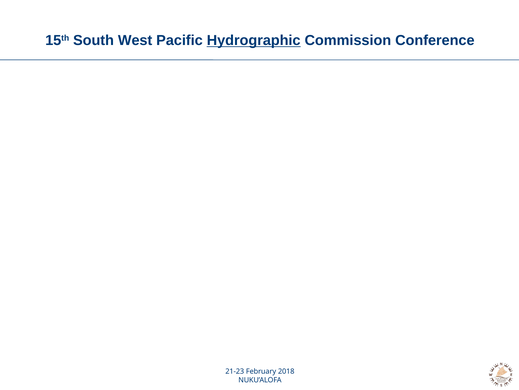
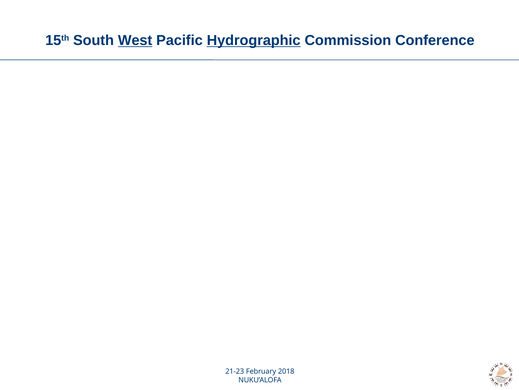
West underline: none -> present (135, 40)
